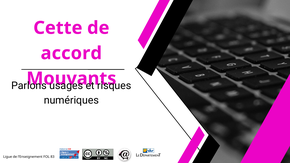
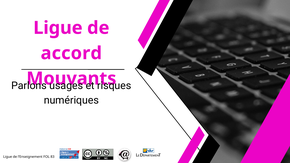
Cette: Cette -> Ligue (58, 28)
